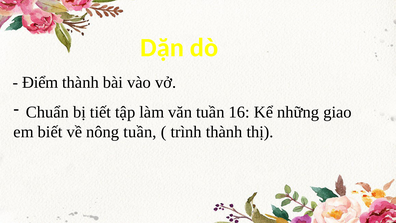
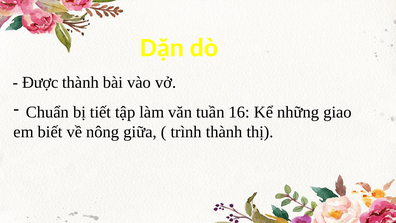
Điểm: Điểm -> Được (40, 82)
nông tuần: tuần -> giữa (140, 132)
